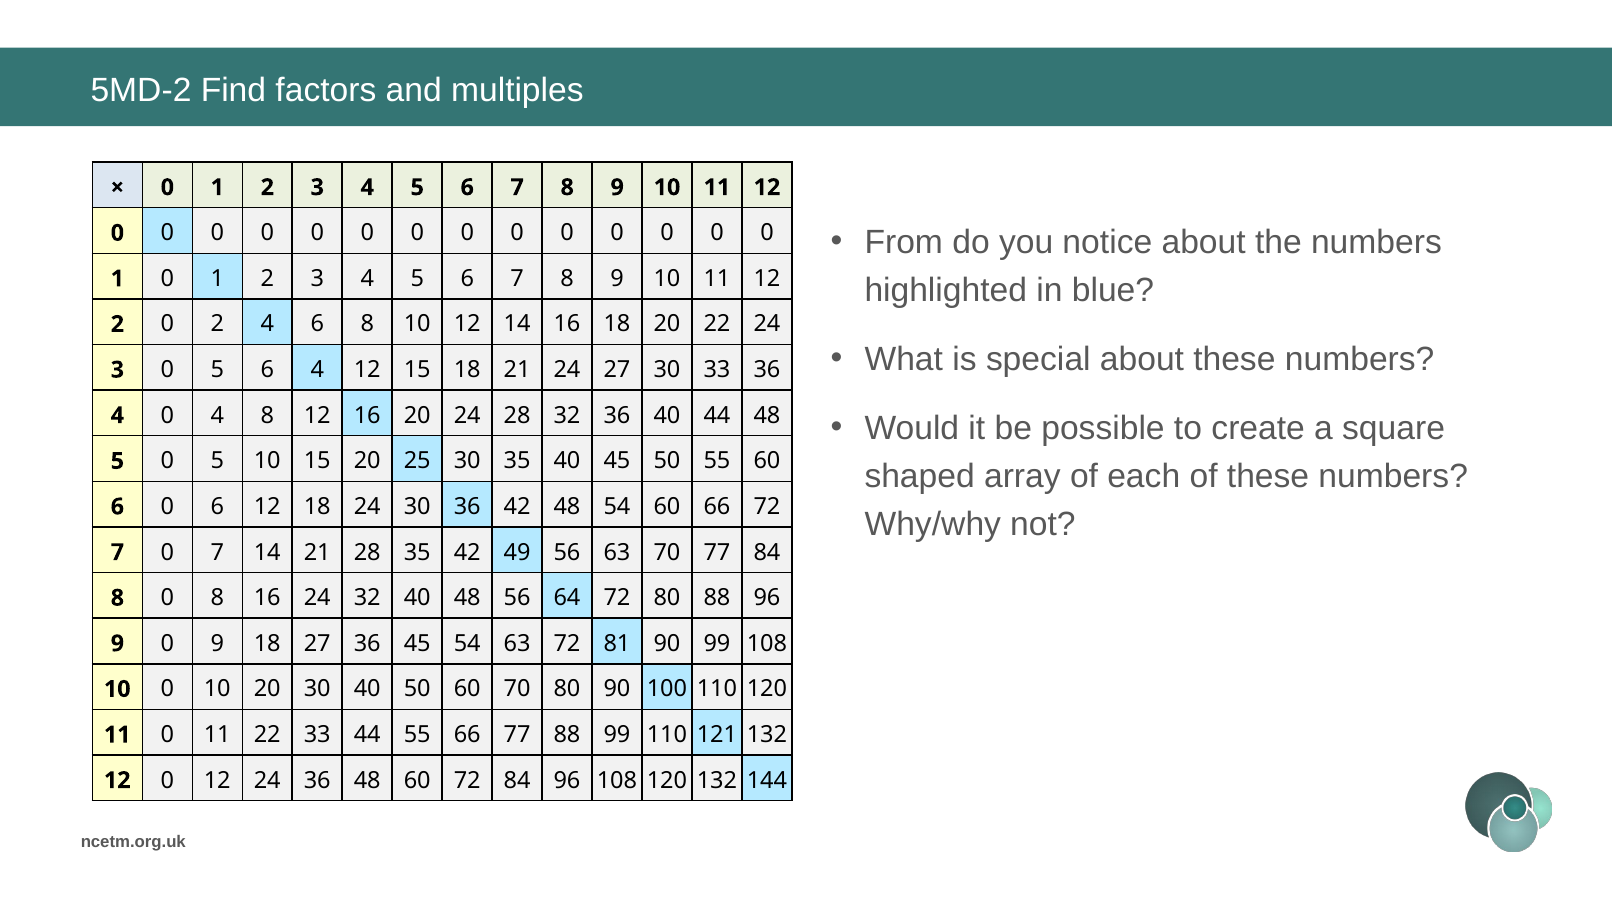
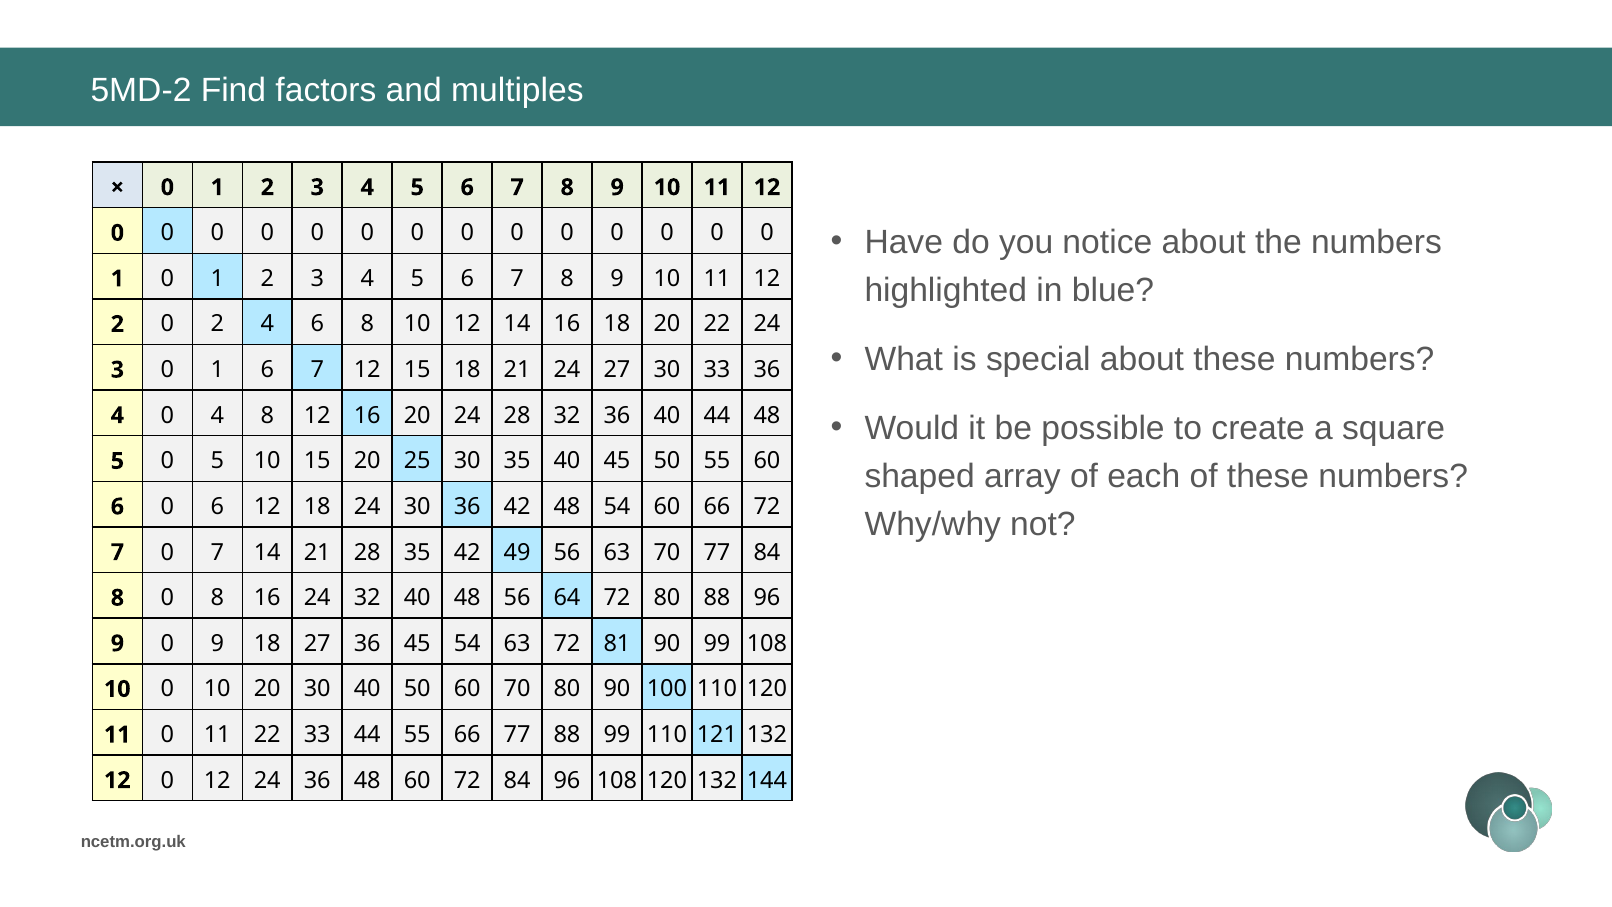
From: From -> Have (904, 242)
3 0 5: 5 -> 1 (217, 370)
4: 4 -> 7 (317, 370)
